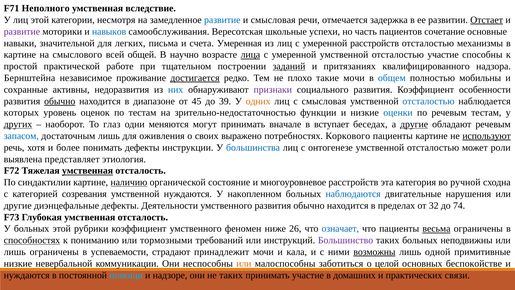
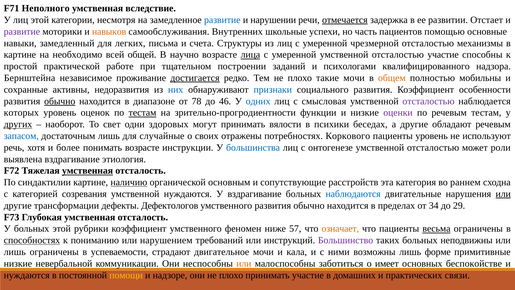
и смысловая: смысловая -> нарушении (273, 20)
отмечается underline: none -> present (345, 20)
Отстает underline: present -> none (487, 20)
навыков colour: blue -> orange (109, 32)
Вересотская: Вересотская -> Внутренних (237, 32)
сочетание: сочетание -> помощью (445, 32)
значительной: значительной -> замедленный (67, 43)
Умеренная: Умеренная -> Структуры (239, 43)
умеренной расстройств: расстройств -> чрезмерной (375, 43)
смыслового: смыслового -> необходимо (77, 55)
заданий underline: present -> none (289, 66)
притязаниях: притязаниях -> психологами (350, 66)
общем colour: blue -> orange (392, 78)
признаки colour: purple -> blue (273, 89)
45: 45 -> 78 (197, 101)
39: 39 -> 46 (225, 101)
одних colour: orange -> blue (258, 101)
отсталостью colour: blue -> purple (428, 101)
тестам underline: none -> present (142, 113)
зрительно-недостаточностью: зрительно-недостаточностью -> зрительно-прогродиентности (235, 113)
оценки colour: blue -> purple (398, 113)
глаз: глаз -> свет (112, 124)
меняются: меняются -> здоровых (169, 124)
вначале: вначале -> вялости (285, 124)
вступает: вступает -> психики (332, 124)
другие underline: present -> none (414, 124)
оживления: оживления -> случайные (162, 136)
выражено: выражено -> отражены (241, 136)
пациенты картине: картине -> уровень (432, 136)
используют underline: present -> none (487, 136)
понимать дефекты: дефекты -> возрасте (142, 147)
выявлена представляет: представляет -> вздрагивание (72, 159)
состояние: состояние -> основным (229, 182)
многоуровневое: многоуровневое -> сопутствующие (293, 182)
ручной: ручной -> раннем (465, 182)
У накопленном: накопленном -> вздрагивание (255, 194)
или underline: none -> present (503, 194)
диэнцефальные: диэнцефальные -> трансформации (67, 205)
Деятельности: Деятельности -> Дефектологов (170, 205)
32: 32 -> 34 (434, 205)
74: 74 -> 29 (459, 205)
26: 26 -> 57 (295, 229)
означает colour: blue -> orange (340, 229)
тормозными: тормозными -> нарушением (166, 240)
принадлежит: принадлежит -> двигательное (222, 252)
возможны underline: present -> none (374, 252)
одной: одной -> форме (438, 252)
целой: целой -> имеет (387, 263)
помощи colour: light blue -> yellow (126, 275)
они не таких: таких -> плохо (231, 275)
